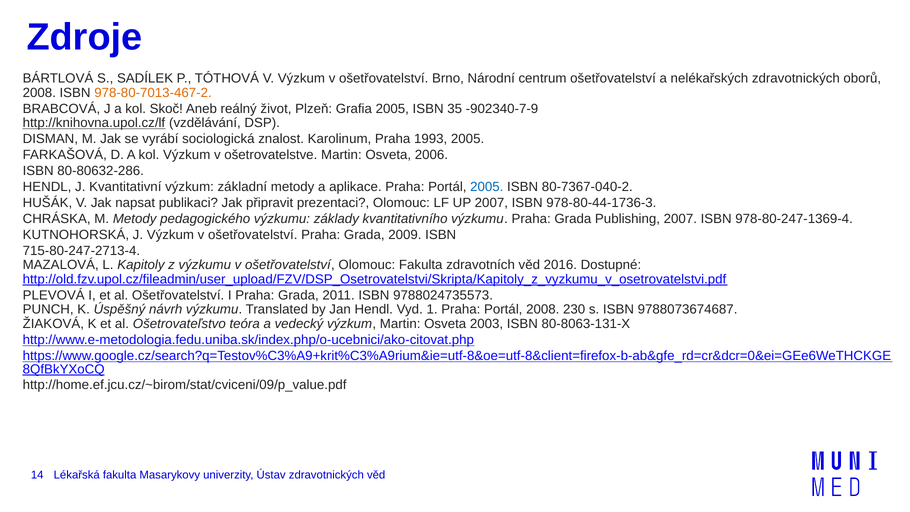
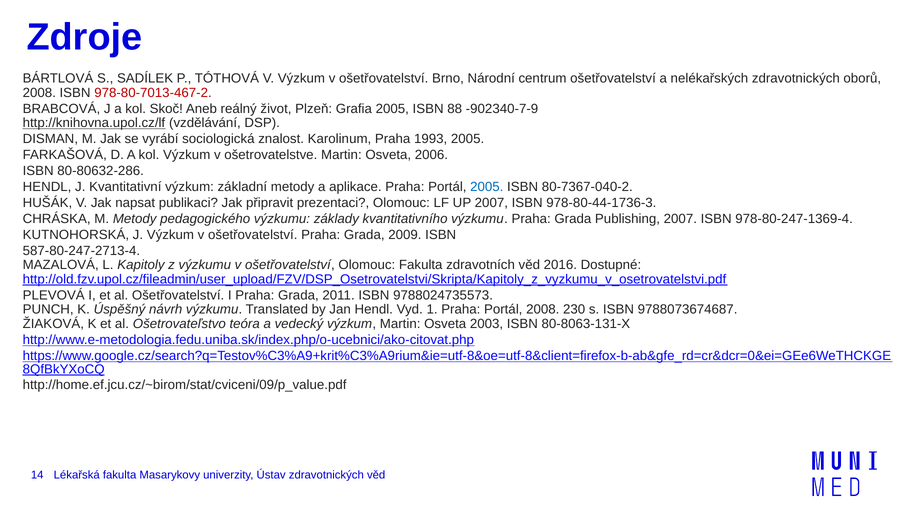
978-80-7013-467-2 colour: orange -> red (153, 93)
35: 35 -> 88 (455, 109)
715-80-247-2713-4: 715-80-247-2713-4 -> 587-80-247-2713-4 (81, 251)
